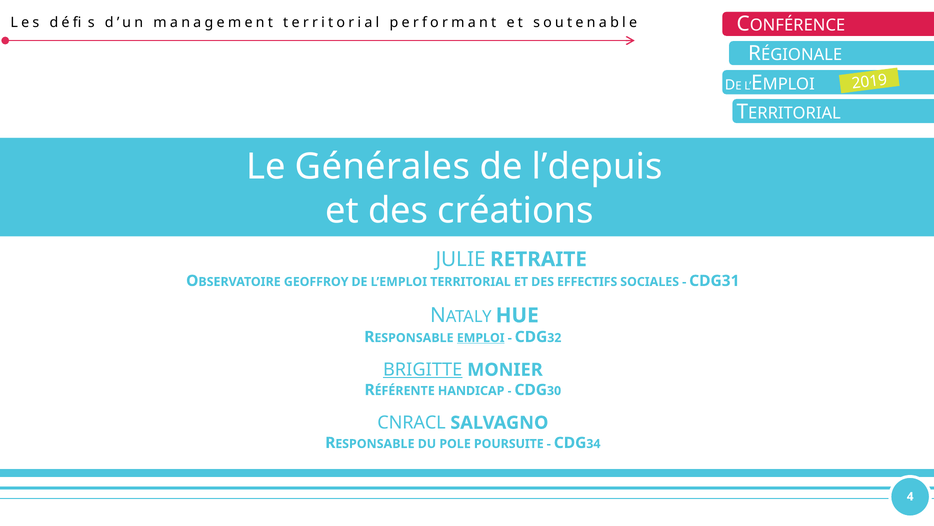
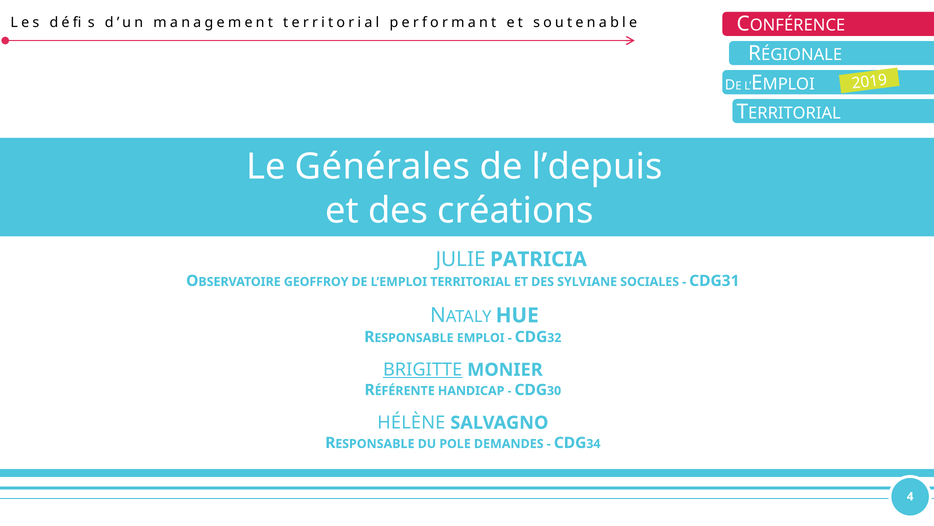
RETRAITE: RETRAITE -> PATRICIA (538, 259)
EFFECTIFS: EFFECTIFS -> SYLVIANE (587, 282)
EMPLOI underline: present -> none (481, 338)
CNRACL: CNRACL -> HÉLÈNE (411, 422)
POURSUITE: POURSUITE -> DEMANDES (509, 443)
